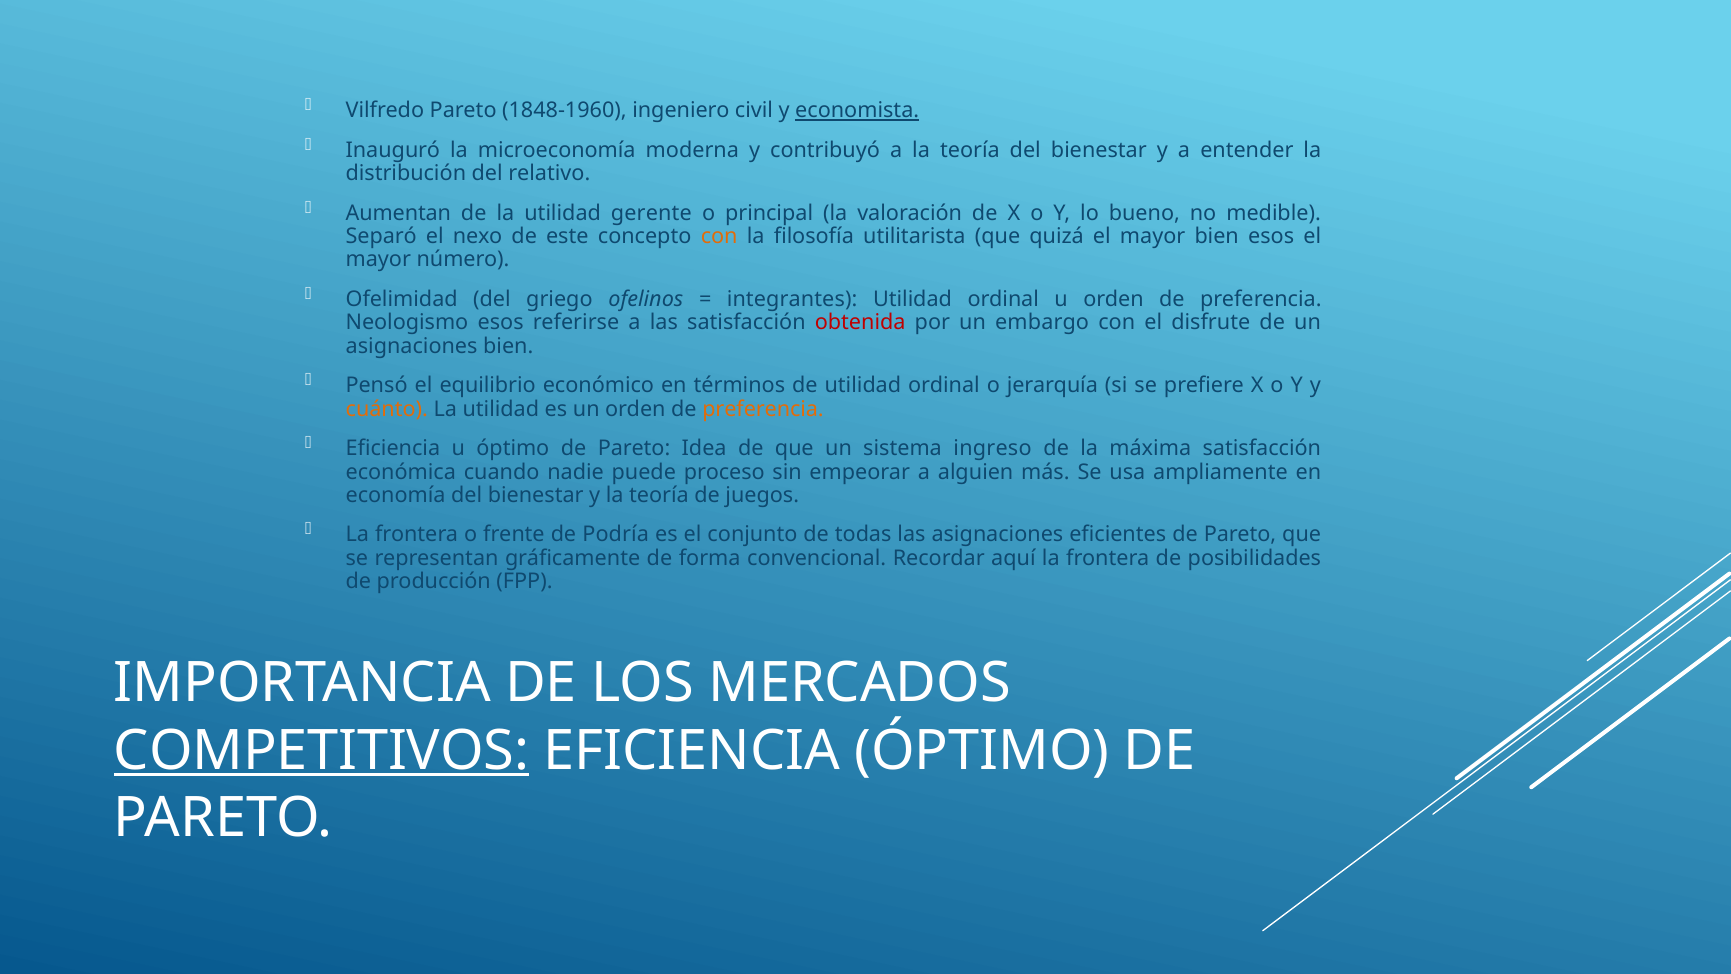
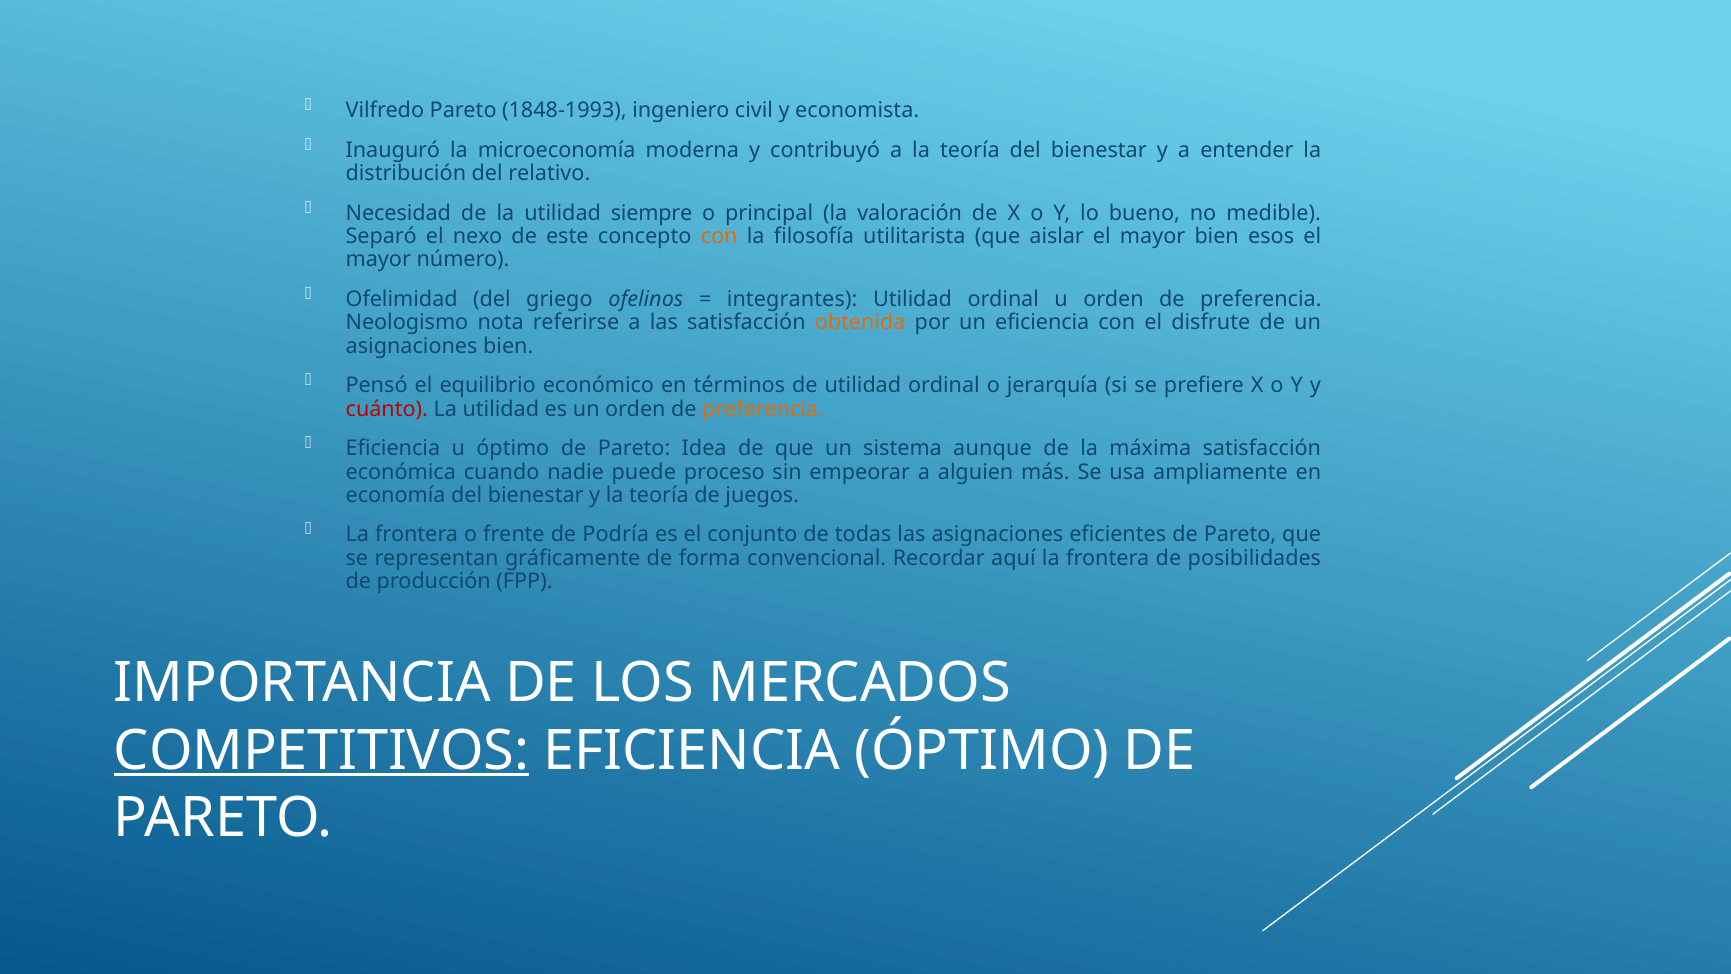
1848-1960: 1848-1960 -> 1848-1993 (564, 111)
economista underline: present -> none (857, 111)
Aumentan: Aumentan -> Necesidad (398, 213)
gerente: gerente -> siempre (652, 213)
quizá: quizá -> aislar (1057, 236)
Neologismo esos: esos -> nota (501, 323)
obtenida colour: red -> orange (860, 323)
un embargo: embargo -> eficiencia (1042, 323)
cuánto colour: orange -> red (387, 409)
ingreso: ingreso -> aunque (993, 448)
